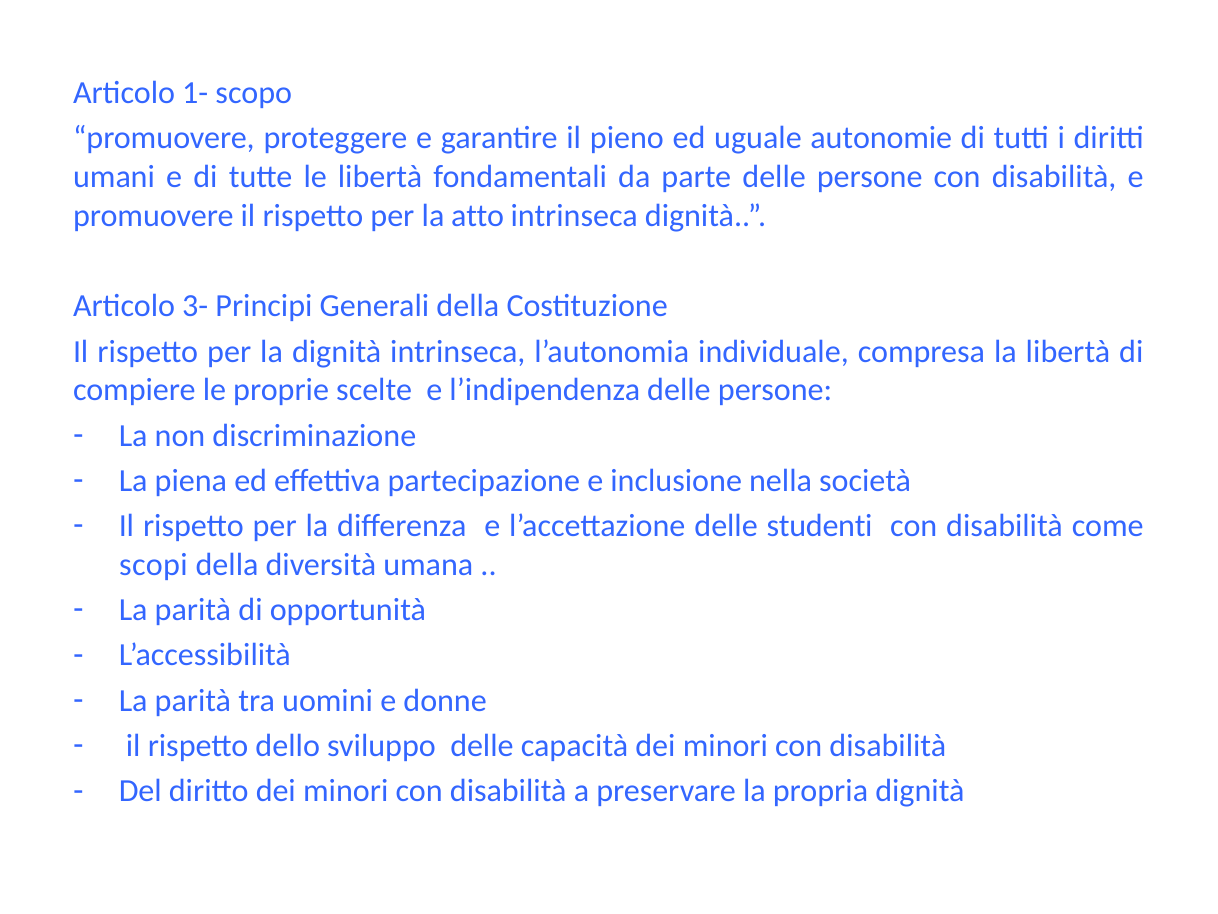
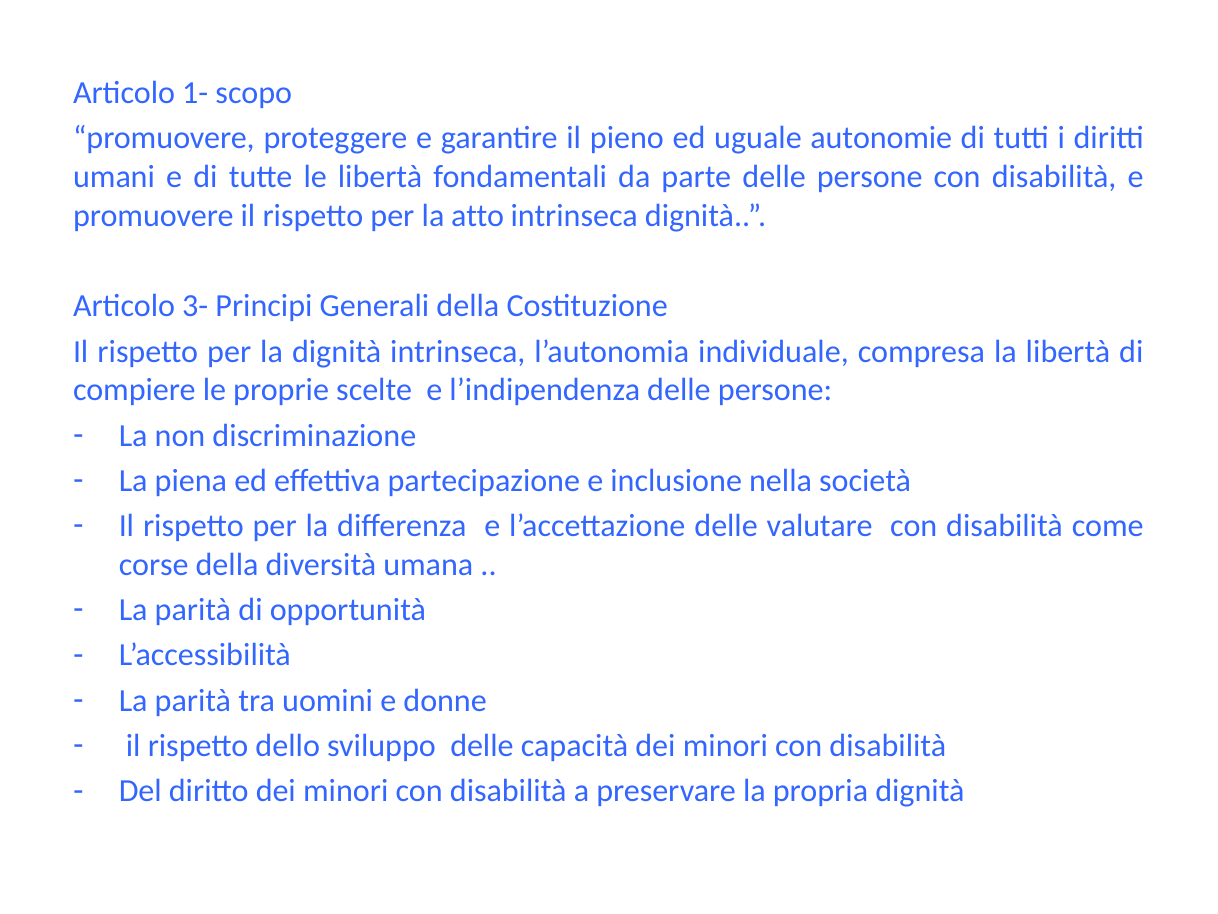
studenti: studenti -> valutare (820, 526)
scopi: scopi -> corse (154, 564)
